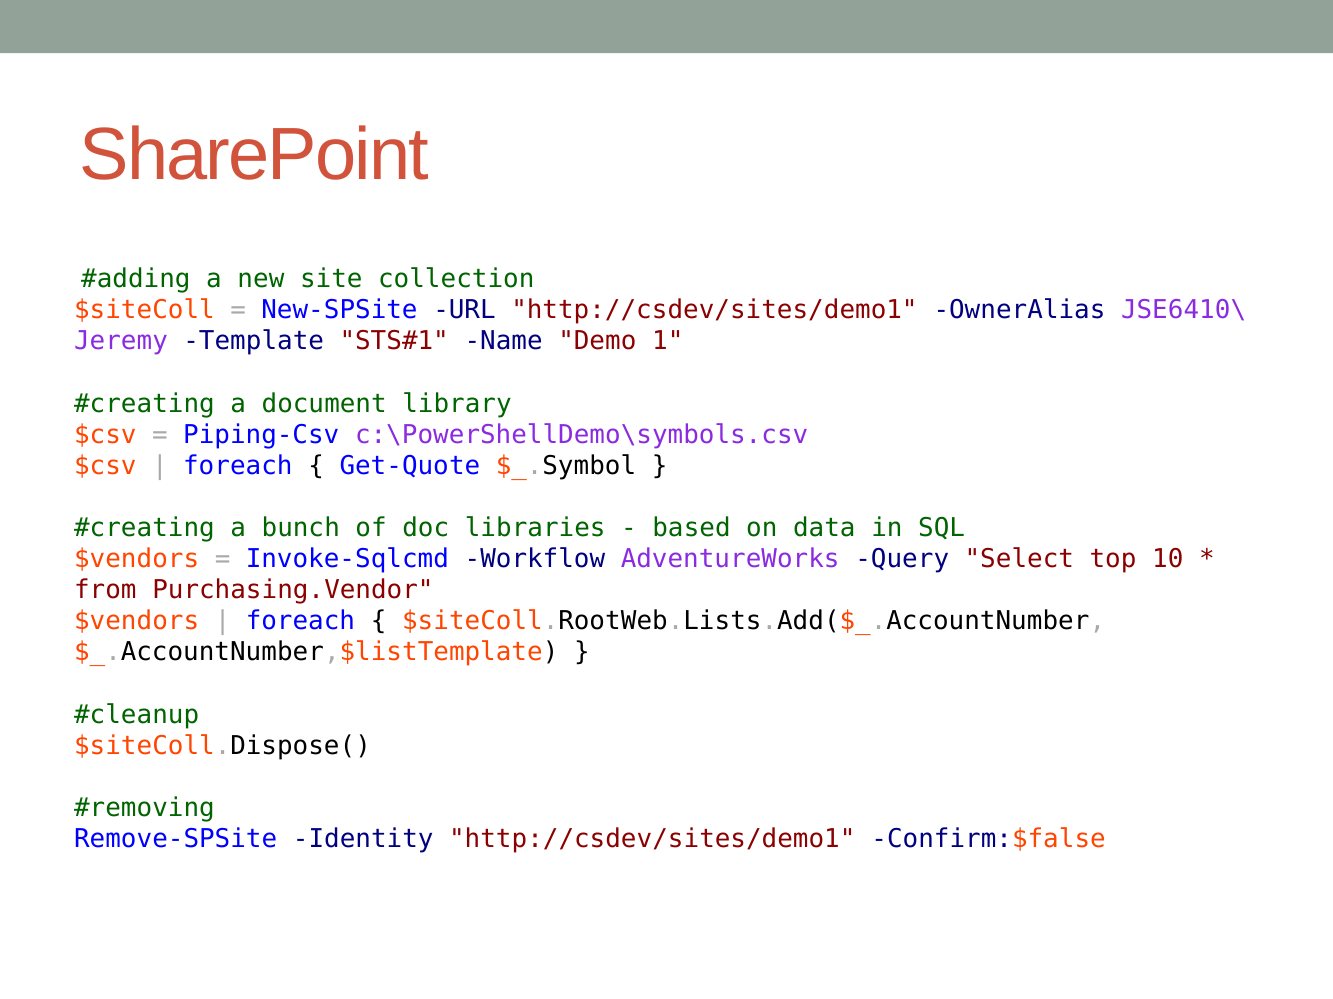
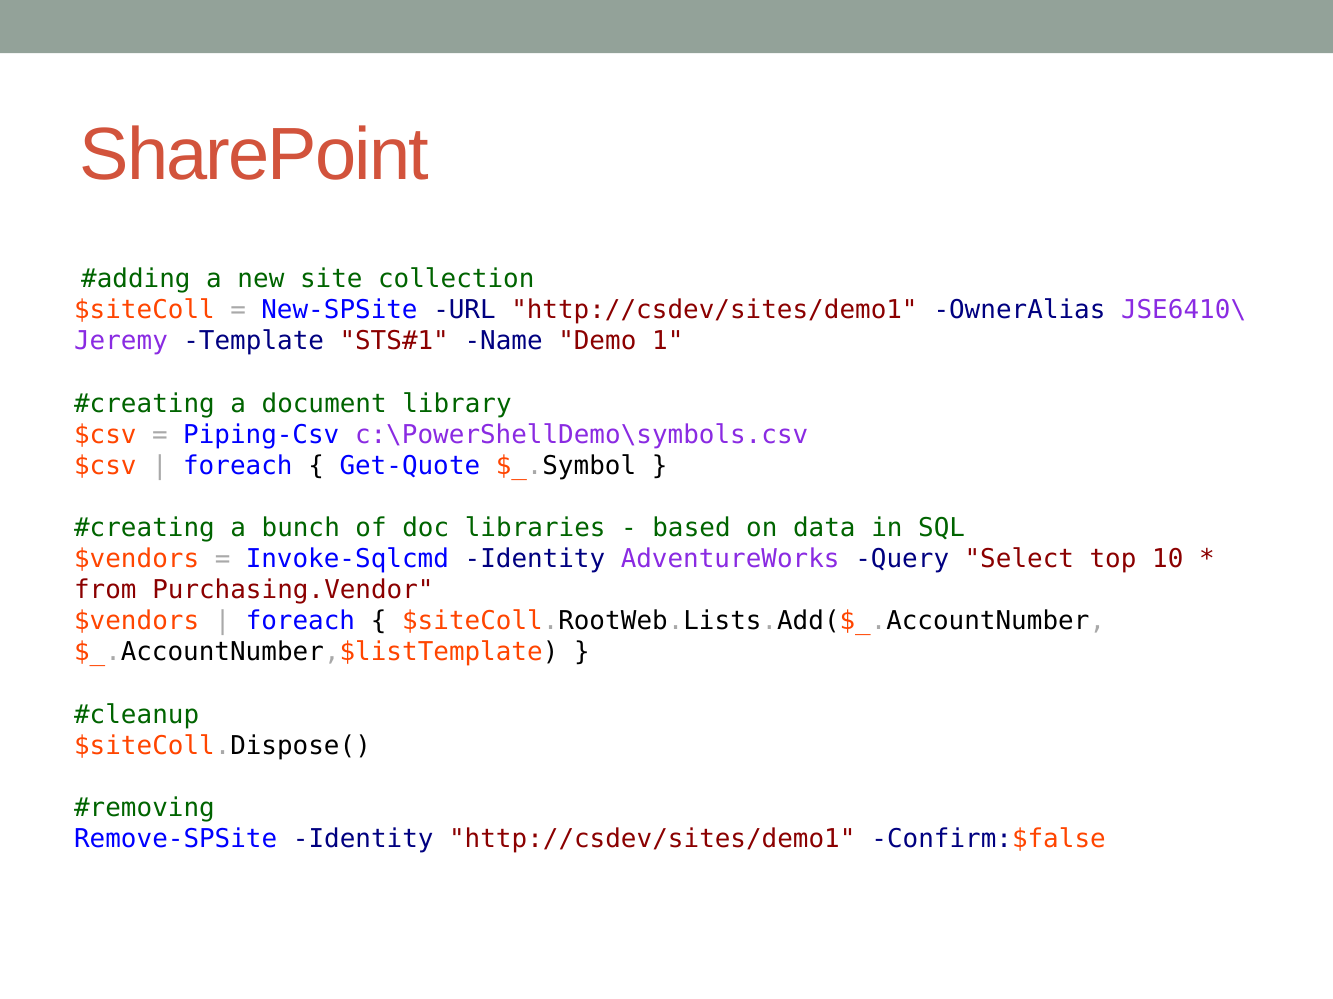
Invoke-Sqlcmd Workflow: Workflow -> Identity (535, 559)
